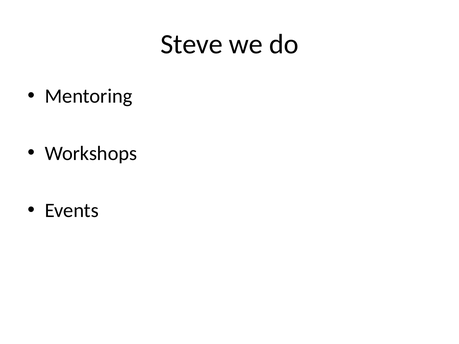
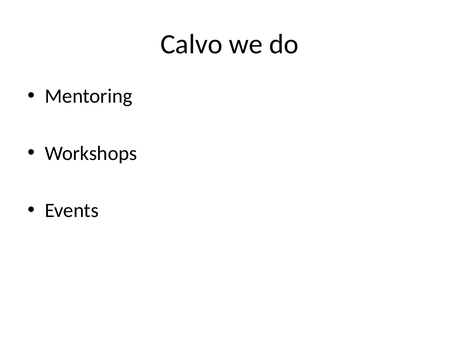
Steve: Steve -> Calvo (191, 44)
